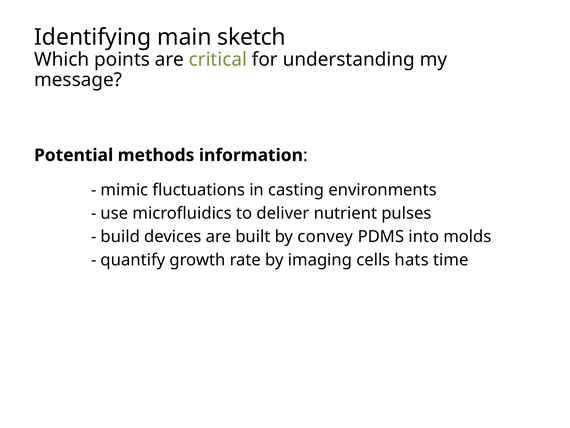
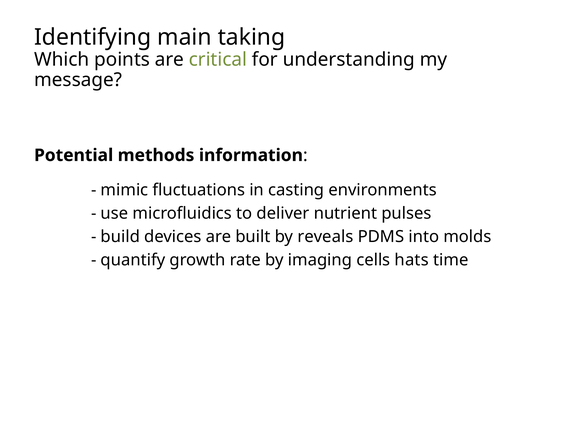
sketch: sketch -> taking (251, 37)
convey: convey -> reveals (325, 236)
